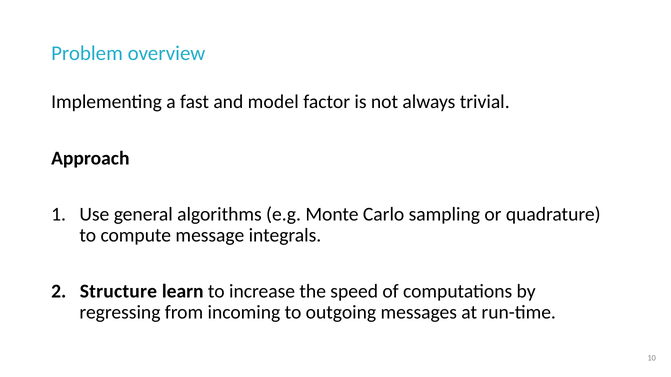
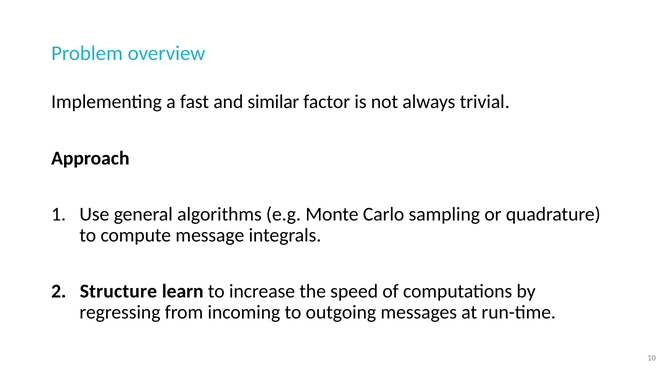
model: model -> similar (273, 102)
